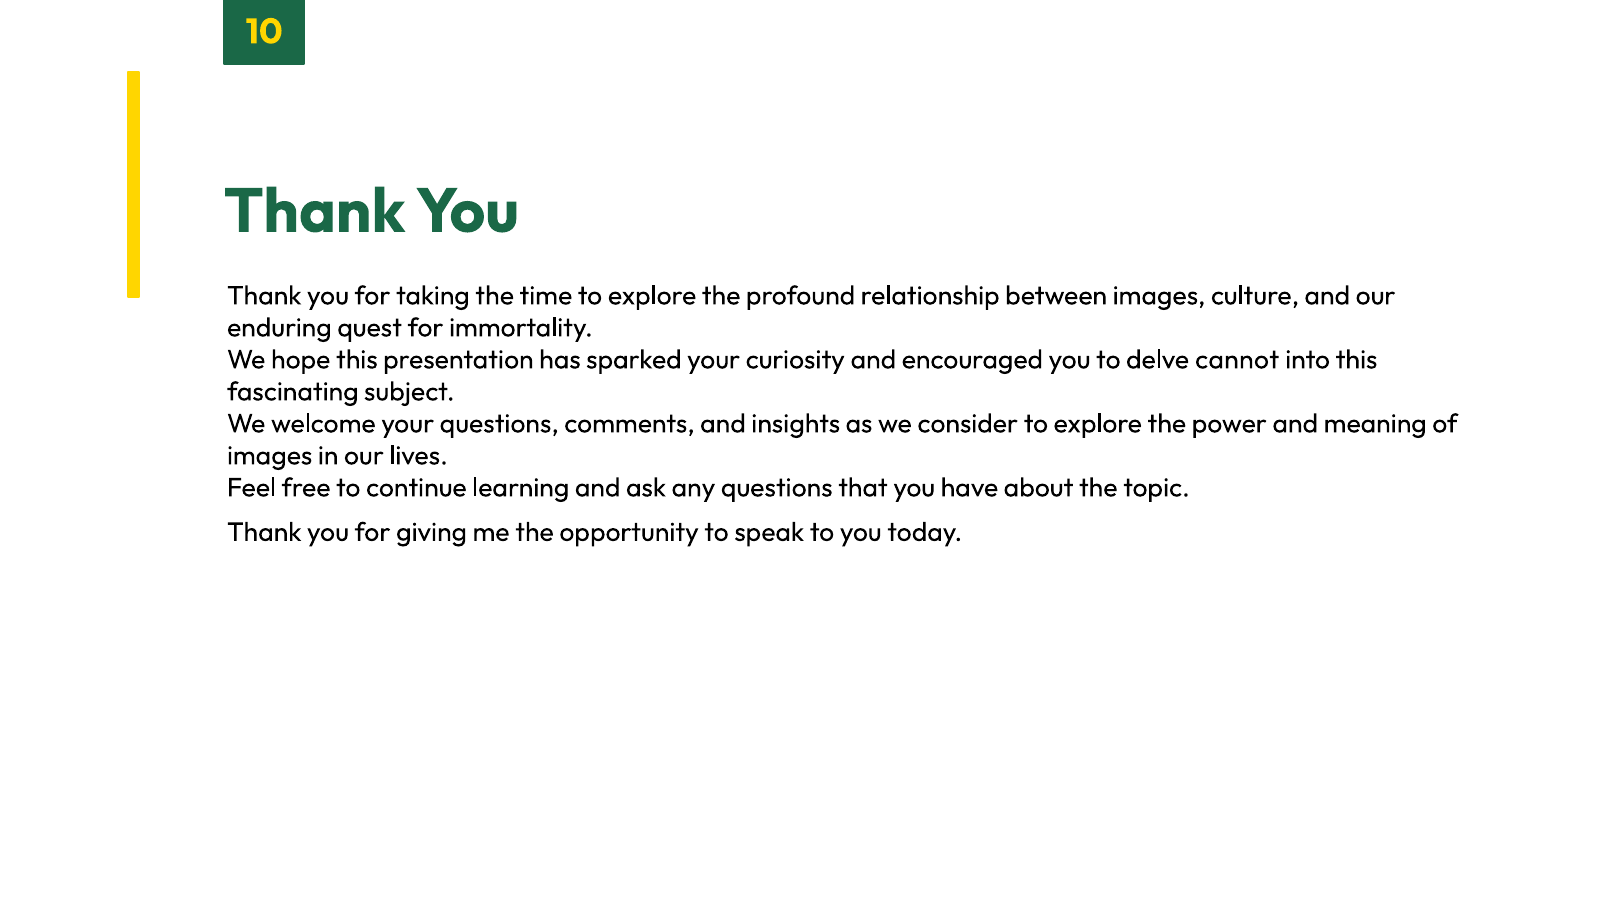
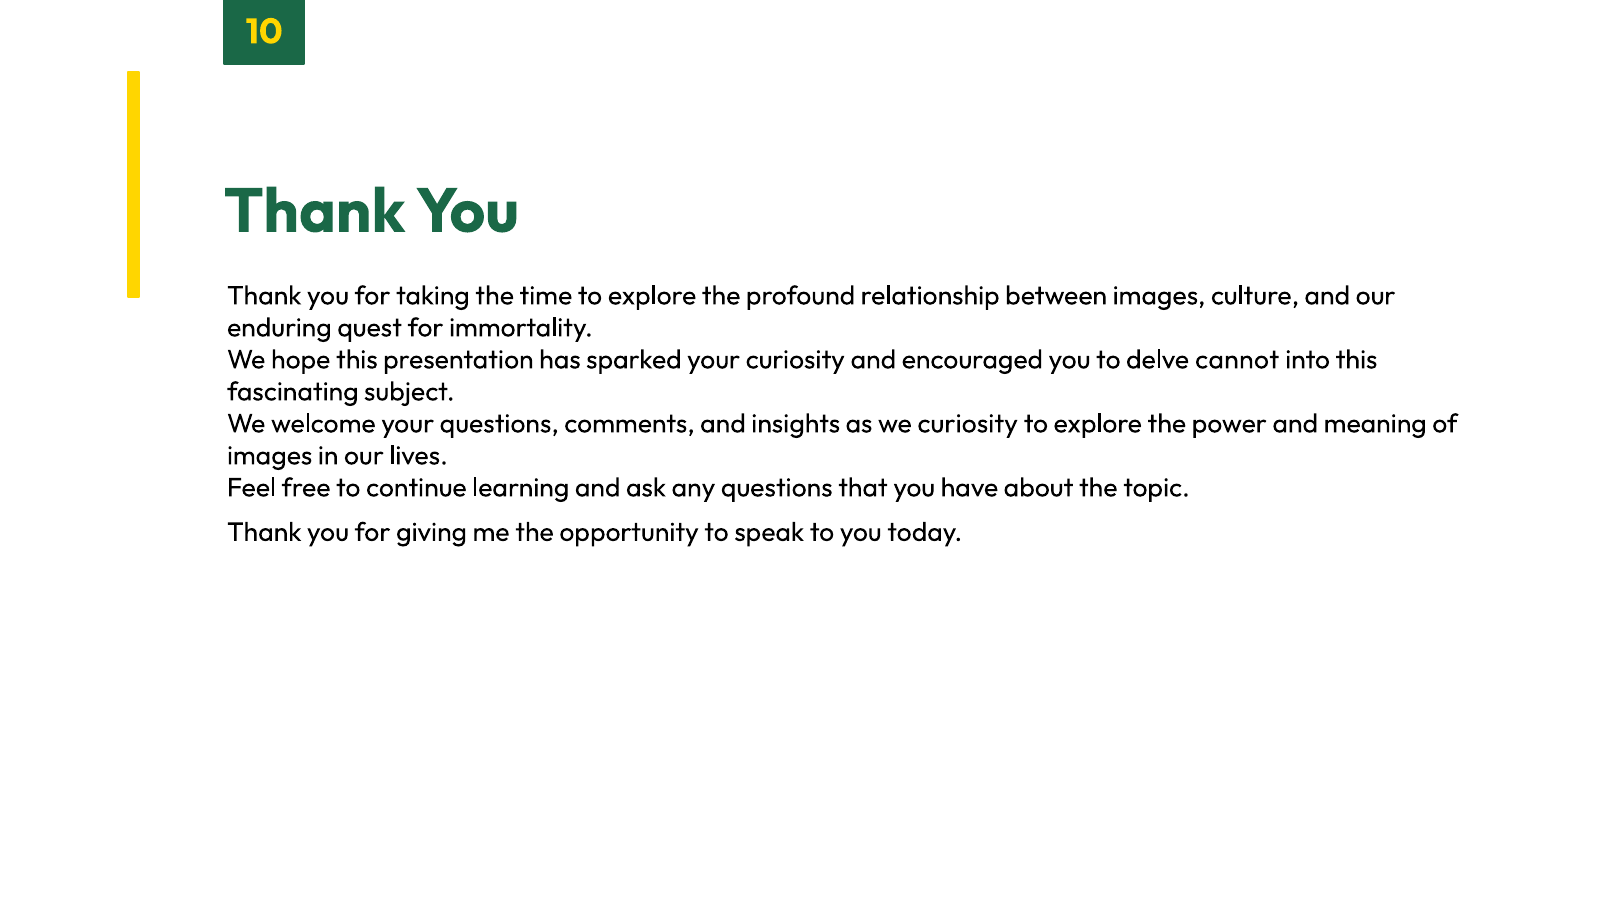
we consider: consider -> curiosity (968, 424)
